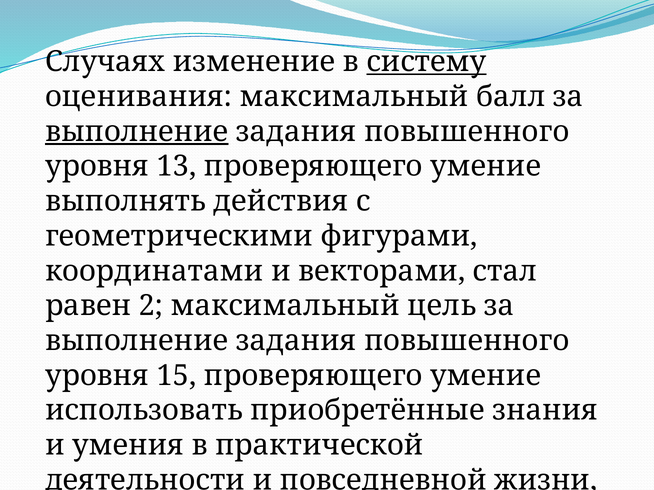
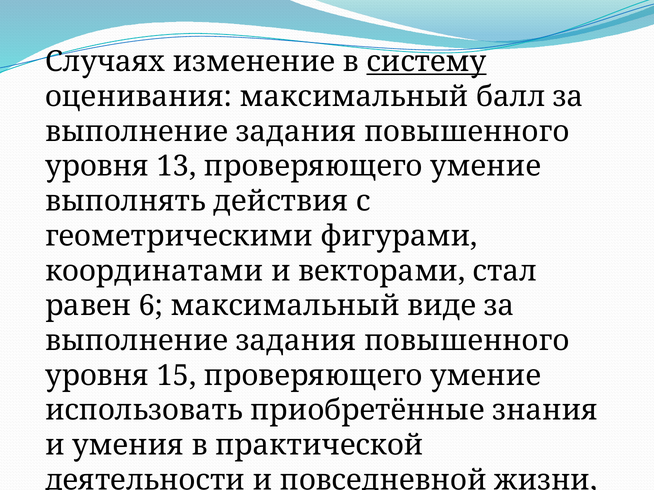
выполнение underline: present -> none (137, 132)
2: 2 -> 6 (151, 306)
цель: цель -> виде (442, 306)
